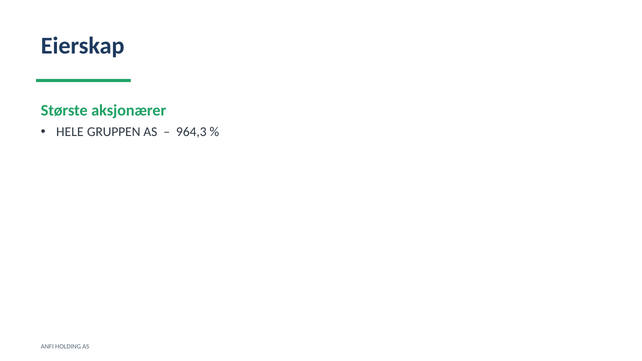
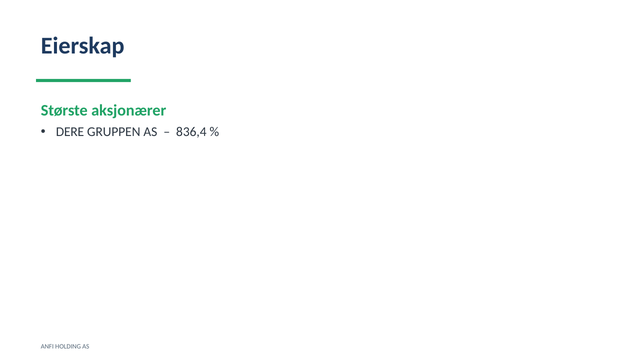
HELE: HELE -> DERE (70, 132)
964,3: 964,3 -> 836,4 (191, 132)
